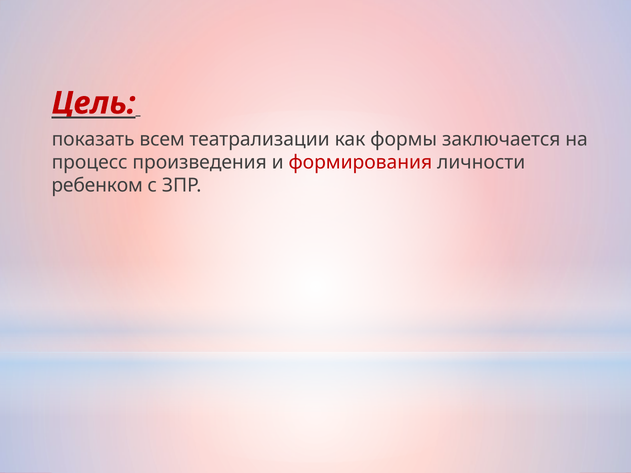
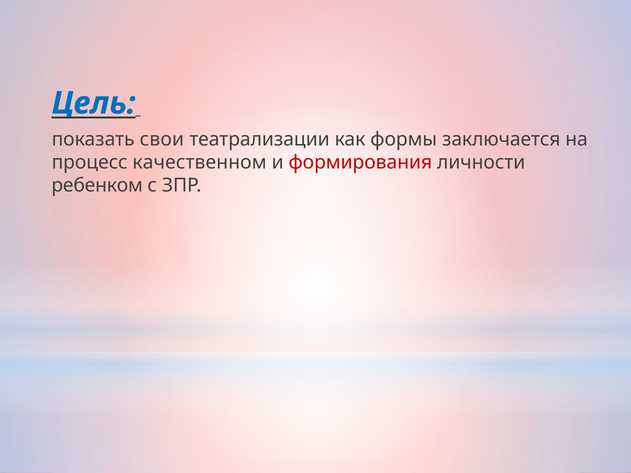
Цель colour: red -> blue (94, 103)
всем: всем -> свои (162, 139)
произведения: произведения -> качественном (200, 162)
